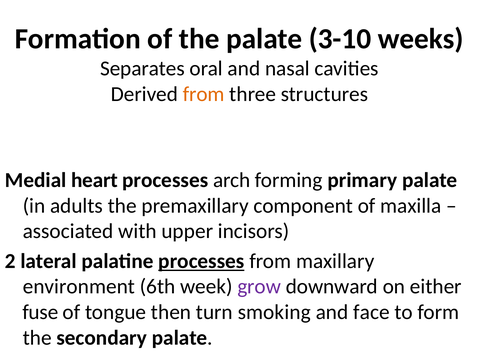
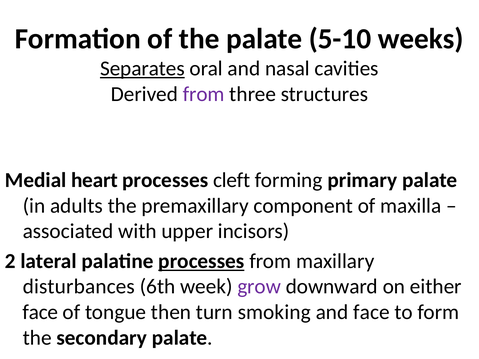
3-10: 3-10 -> 5-10 (340, 39)
Separates underline: none -> present (142, 69)
from colour: orange -> purple (204, 94)
arch: arch -> cleft (232, 180)
environment: environment -> disturbances (79, 287)
fuse: fuse -> face (40, 312)
